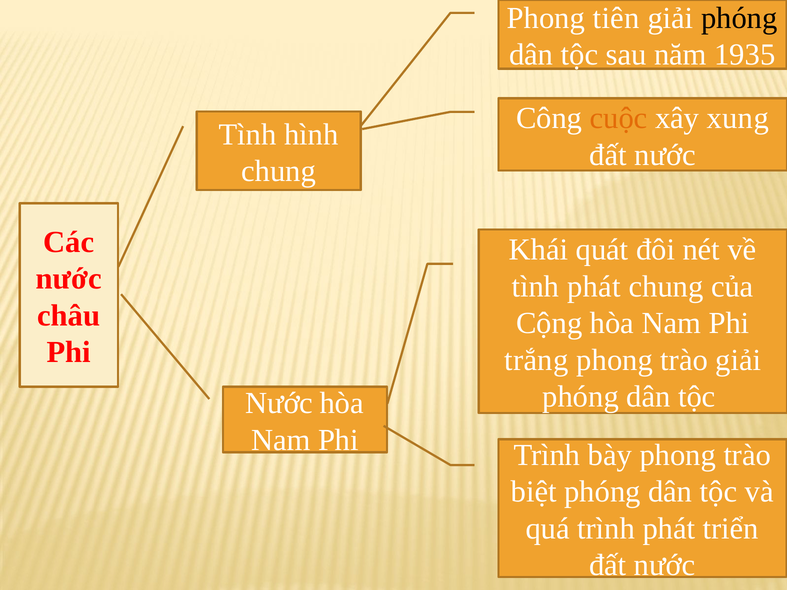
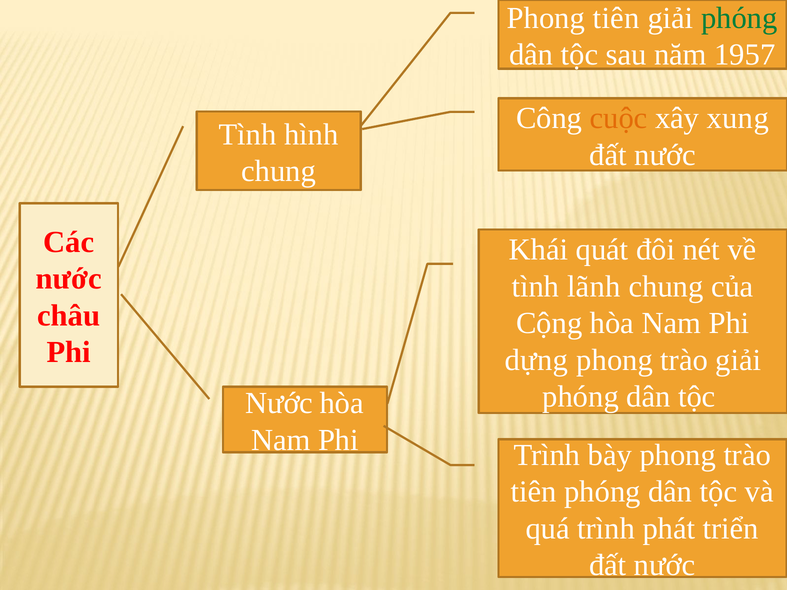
phóng colour: black -> green (739, 18)
1935: 1935 -> 1957 (745, 55)
tình phát: phát -> lãnh (594, 287)
trắng: trắng -> dựng (536, 360)
biệt: biệt -> tiên (534, 492)
